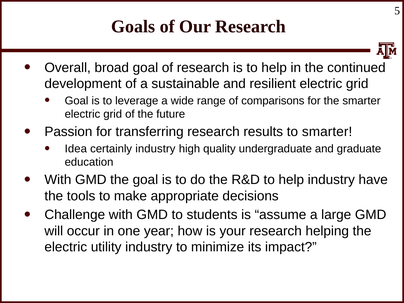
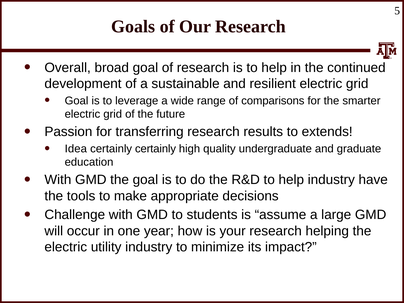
to smarter: smarter -> extends (327, 132)
certainly industry: industry -> certainly (156, 149)
